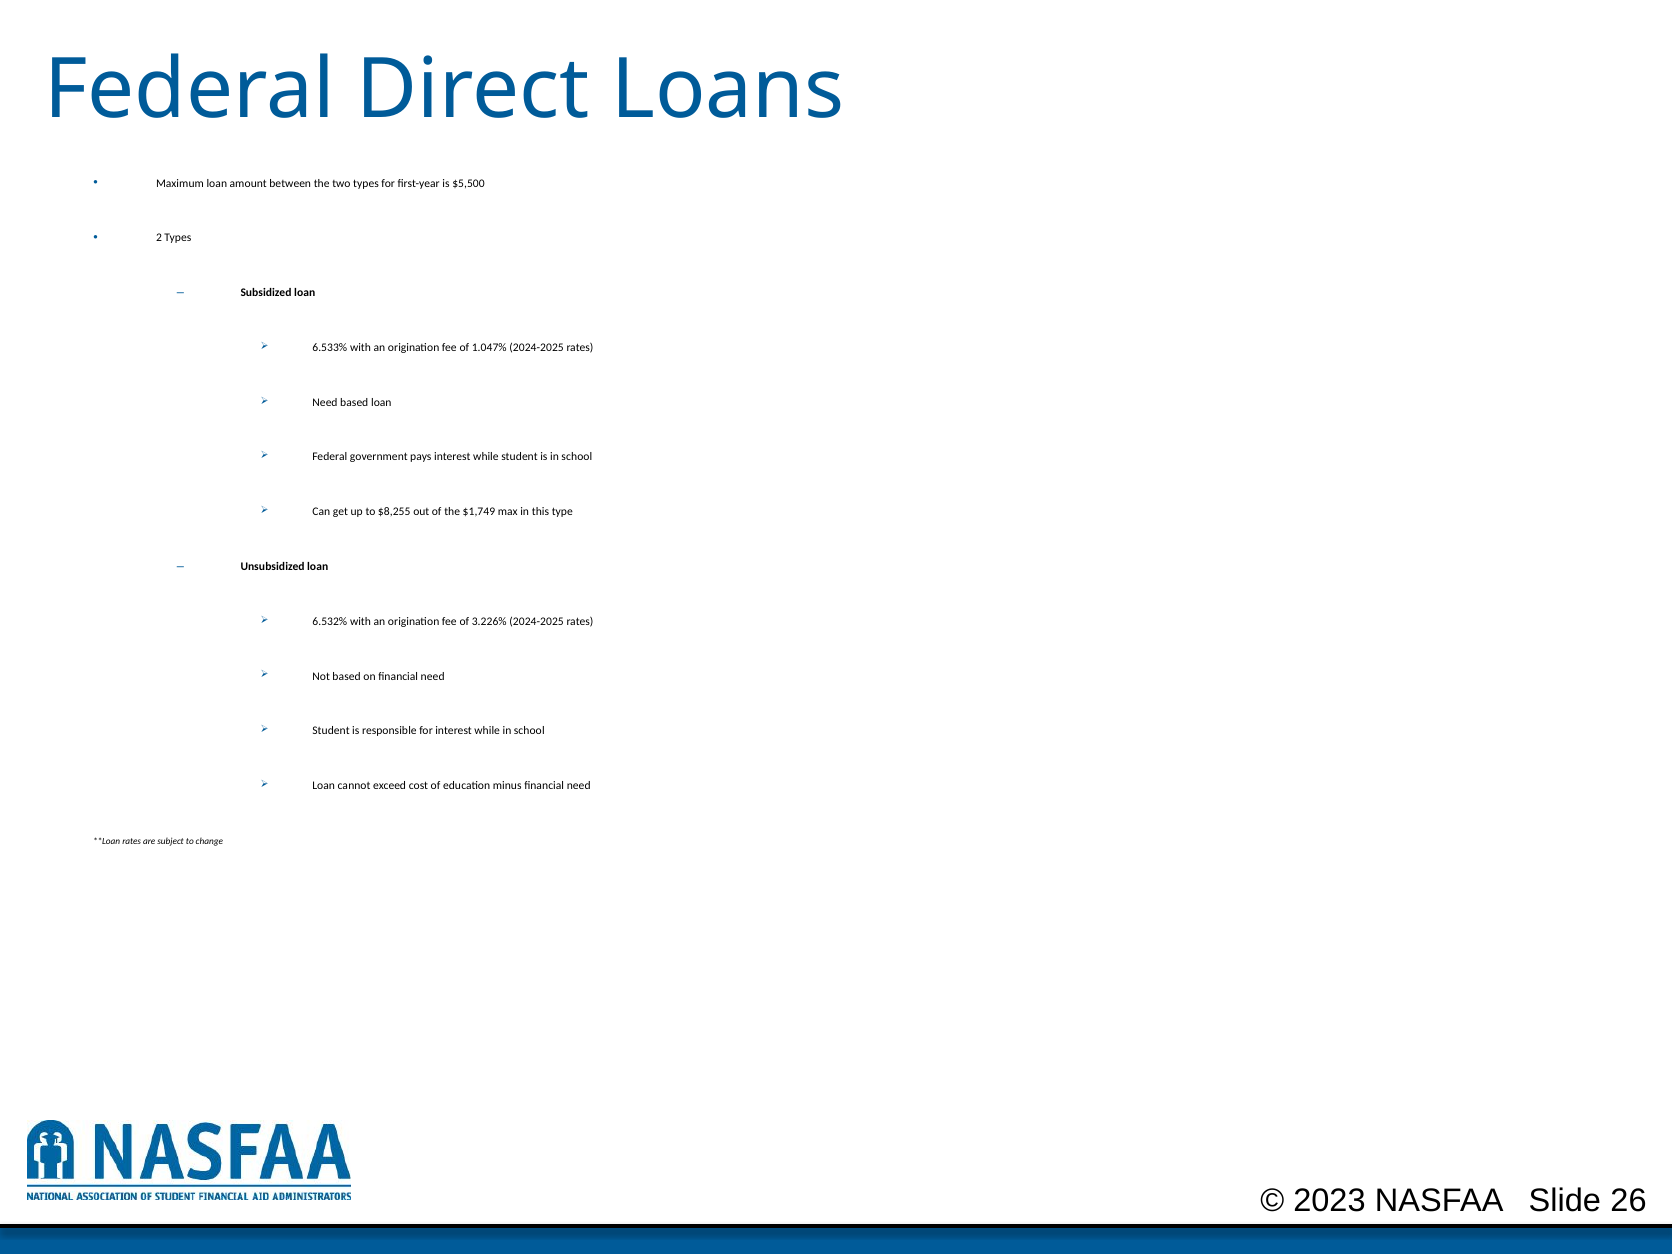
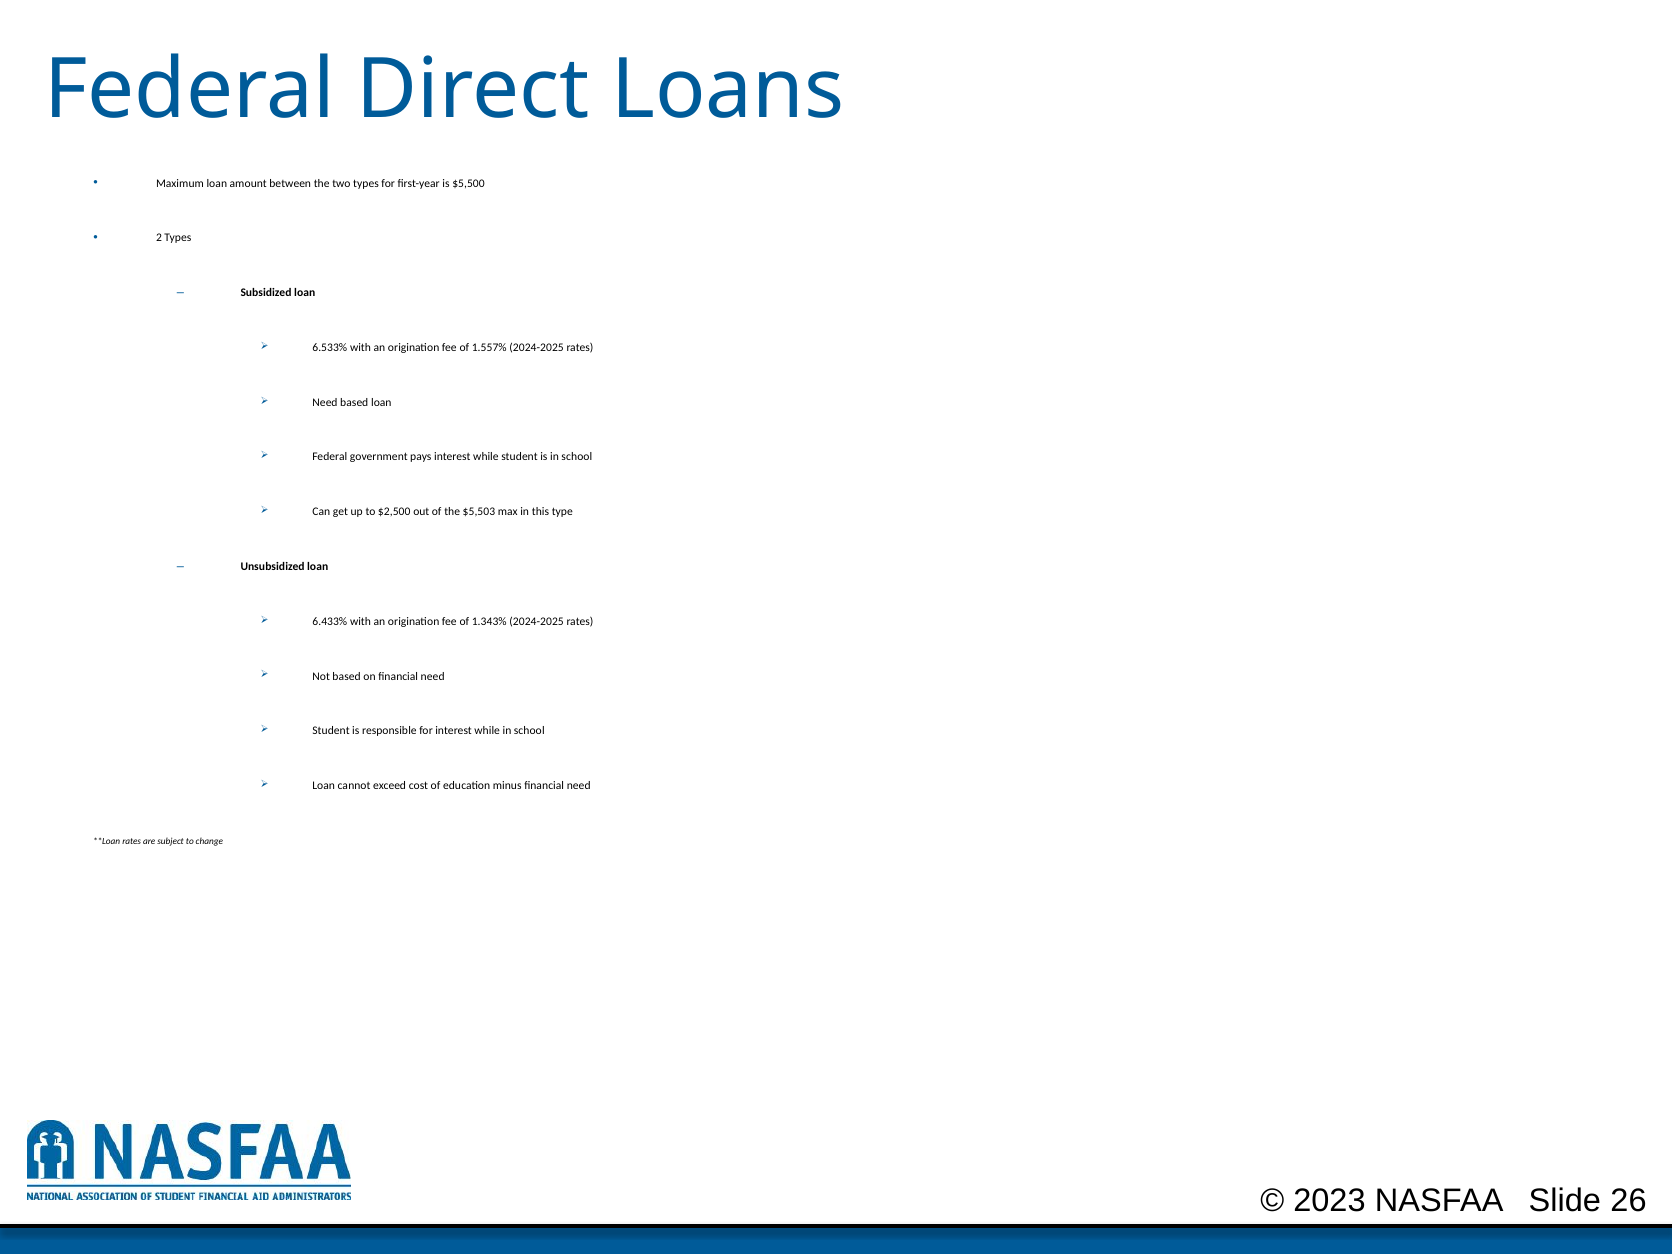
1.047%: 1.047% -> 1.557% (489, 348)
$8,255: $8,255 -> $2,500 (394, 512)
$1,749: $1,749 -> $5,503 (479, 512)
6.532%: 6.532% -> 6.433% (330, 621)
3.226%: 3.226% -> 1.343% (489, 621)
